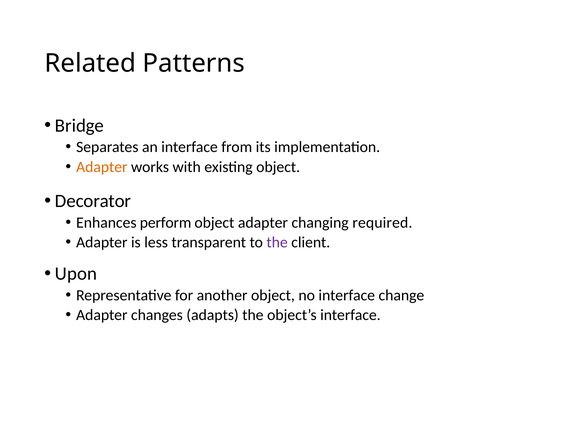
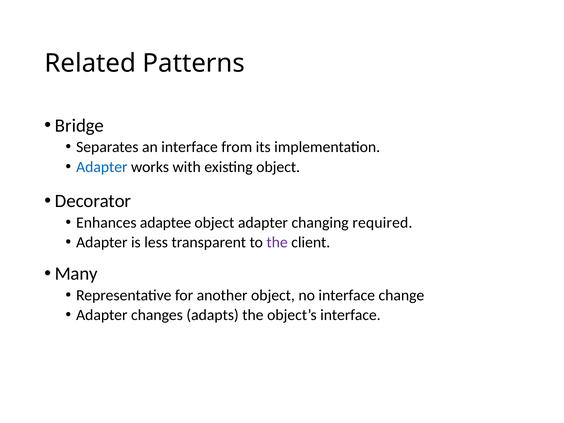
Adapter colour: orange -> blue (102, 167)
perform: perform -> adaptee (166, 223)
Upon: Upon -> Many (76, 274)
